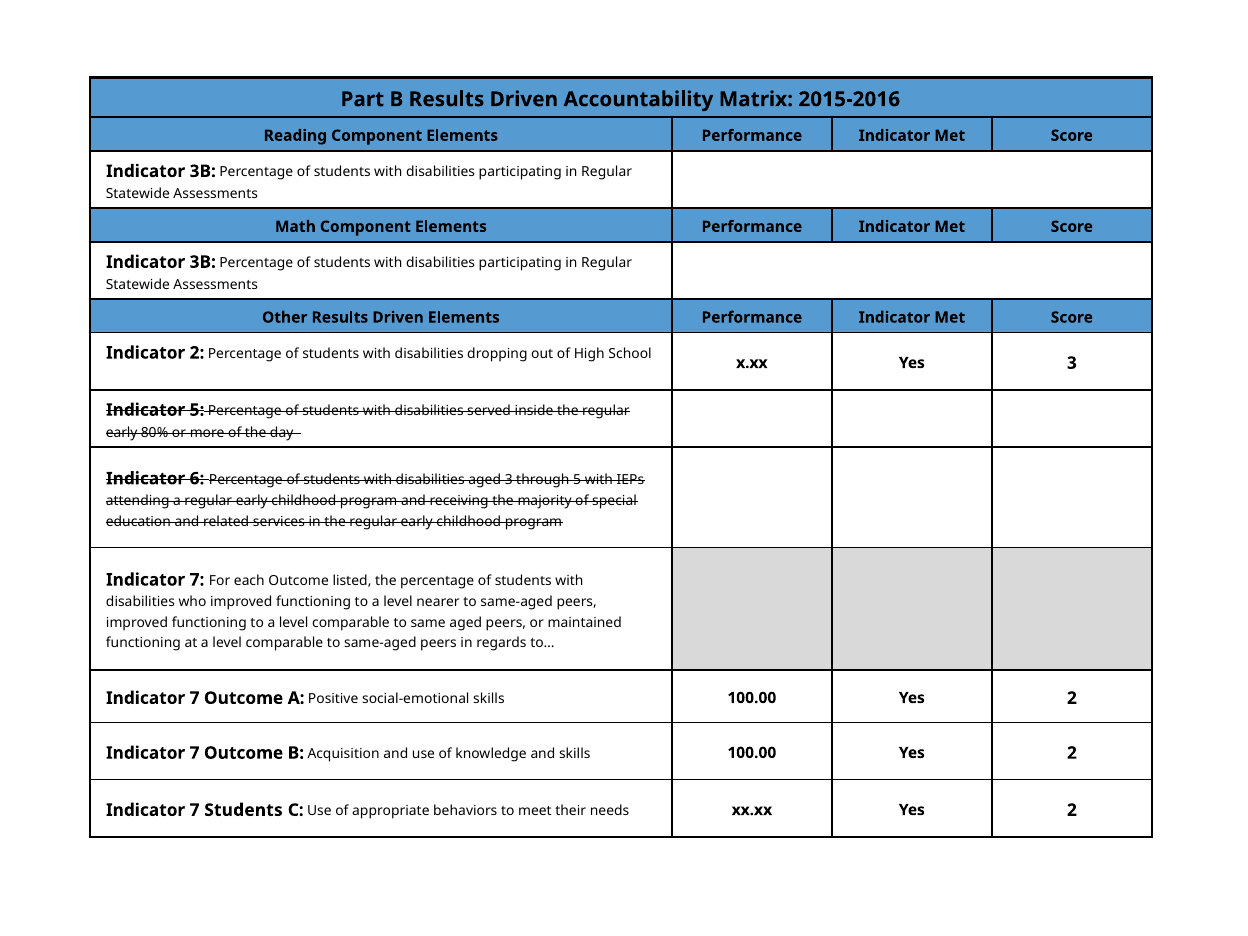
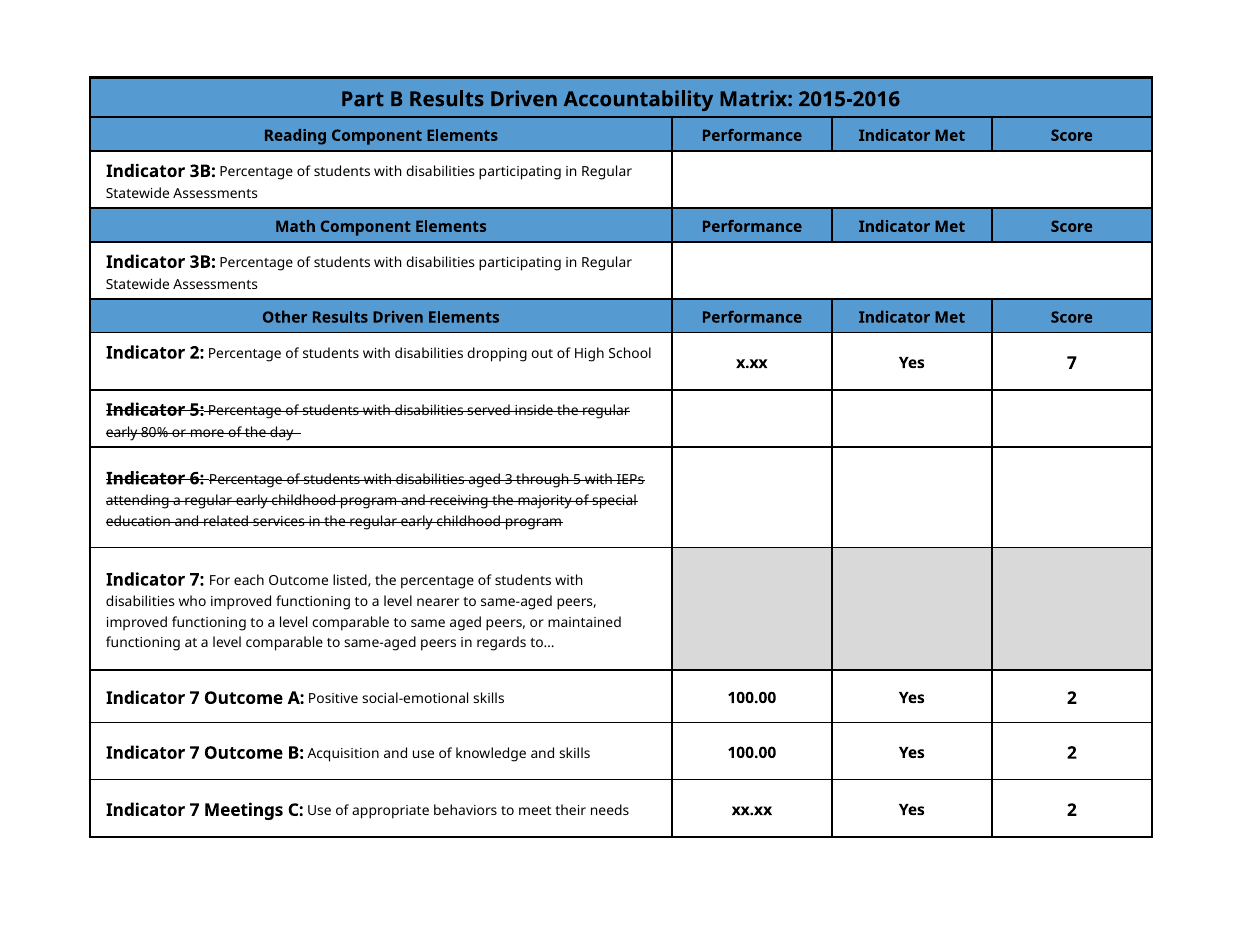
Yes 3: 3 -> 7 (1072, 363)
7 Students: Students -> Meetings (244, 810)
